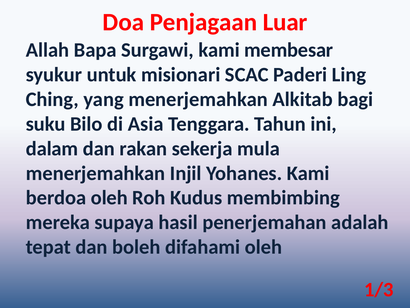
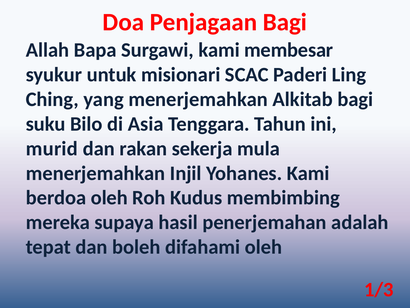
Penjagaan Luar: Luar -> Bagi (285, 22)
dalam: dalam -> murid (52, 148)
